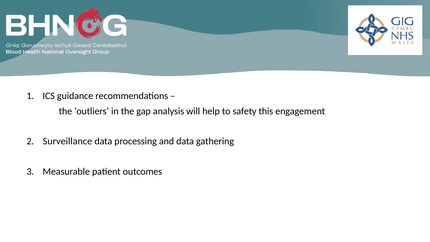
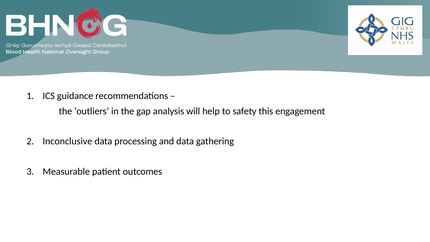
Surveillance: Surveillance -> Inconclusive (67, 141)
